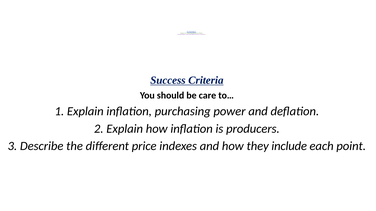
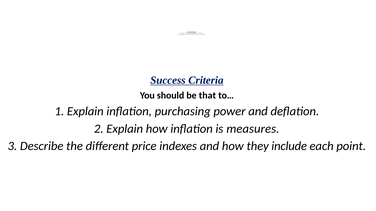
care: care -> that (207, 96)
producers: producers -> measures (253, 129)
